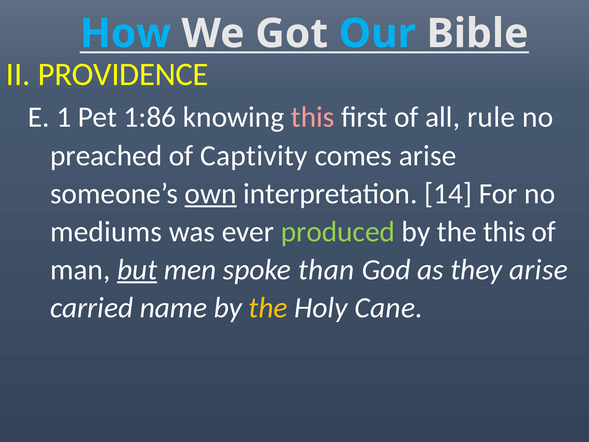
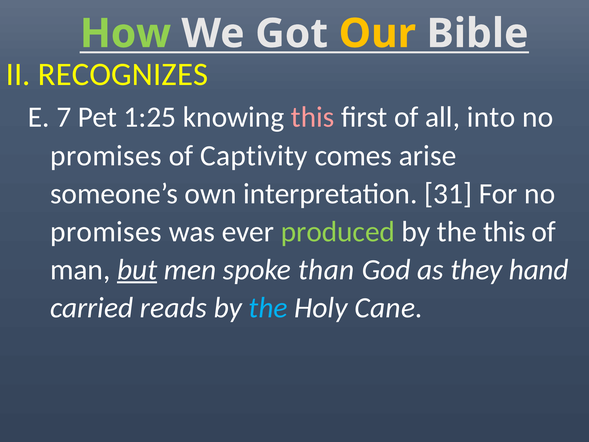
How colour: light blue -> light green (125, 34)
Our colour: light blue -> yellow (377, 34)
PROVIDENCE: PROVIDENCE -> RECOGNIZES (123, 74)
1: 1 -> 7 (64, 117)
1:86: 1:86 -> 1:25 (150, 117)
rule: rule -> into (491, 117)
preached: preached -> promises (106, 156)
own underline: present -> none (211, 194)
14: 14 -> 31 (448, 194)
mediums: mediums -> promises (106, 232)
they arise: arise -> hand (539, 270)
name: name -> reads (173, 307)
the colour: yellow -> light blue (268, 307)
